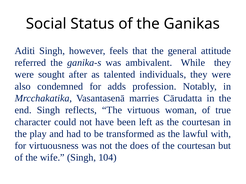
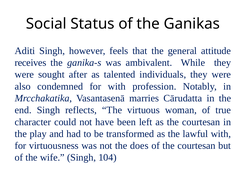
referred: referred -> receives (30, 63)
for adds: adds -> with (117, 87)
